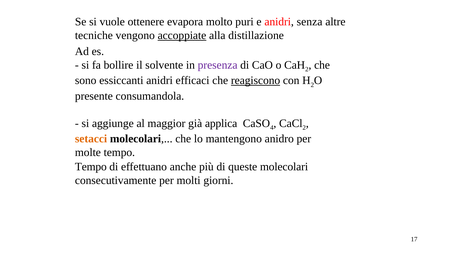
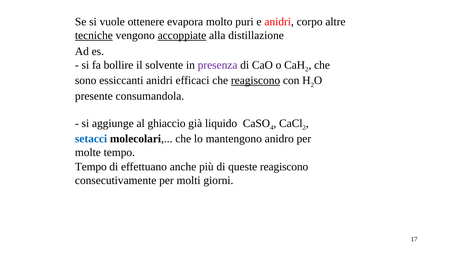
senza: senza -> corpo (310, 22)
tecniche underline: none -> present (94, 35)
maggior: maggior -> ghiaccio (167, 123)
applica: applica -> liquido (221, 123)
setacci colour: orange -> blue (91, 139)
queste molecolari: molecolari -> reagiscono (284, 167)
